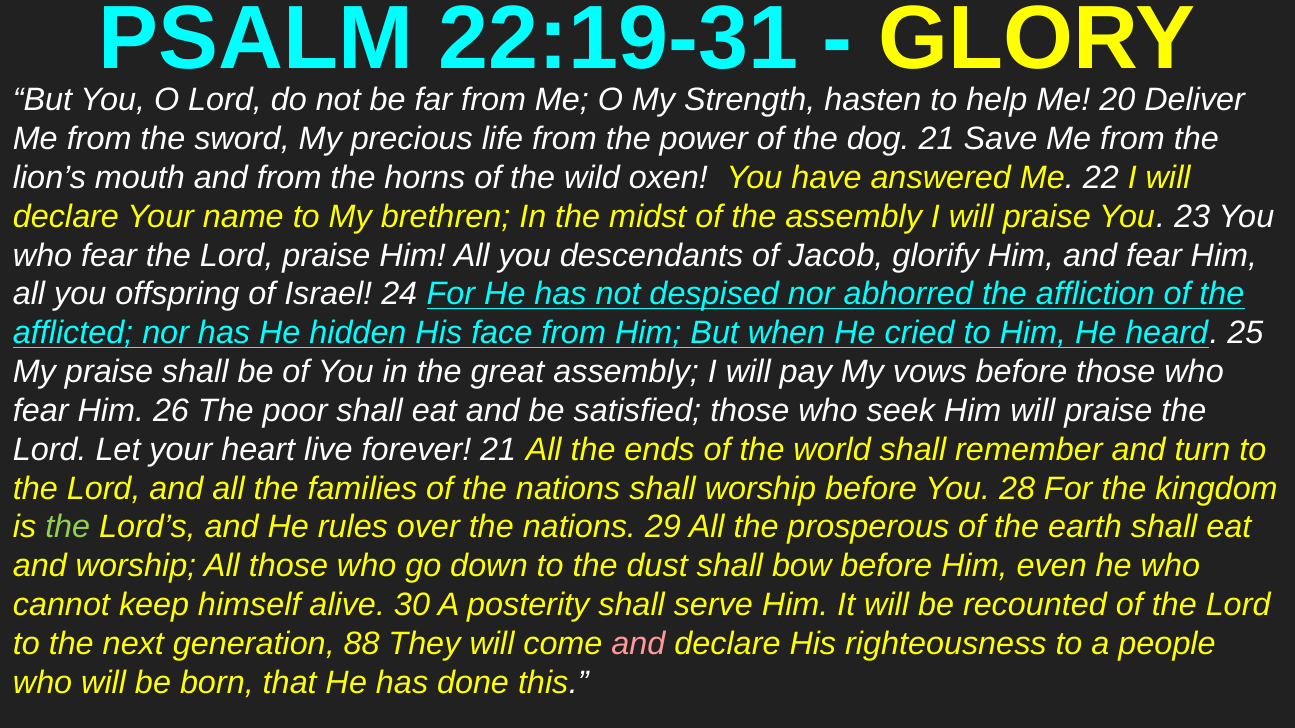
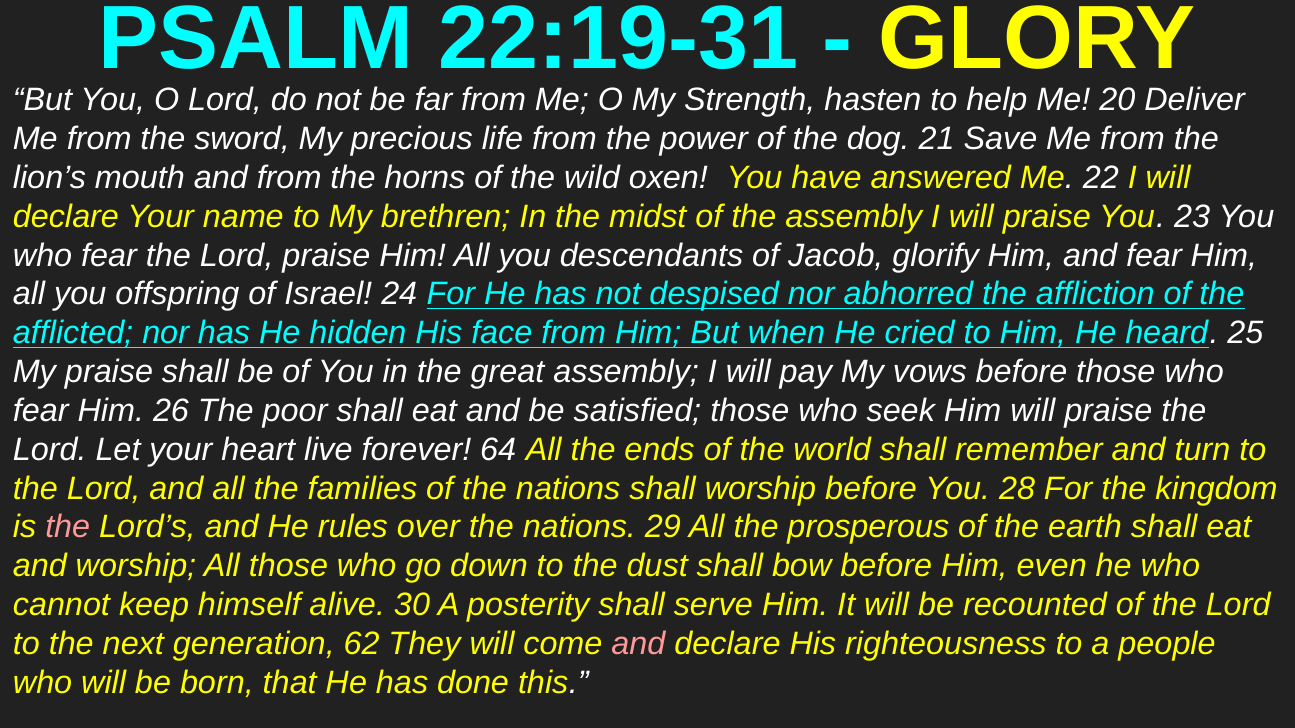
forever 21: 21 -> 64 (498, 450)
the colour: light green -> pink (68, 528)
88: 88 -> 62 (362, 644)
